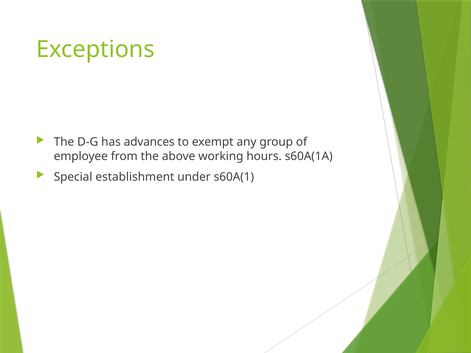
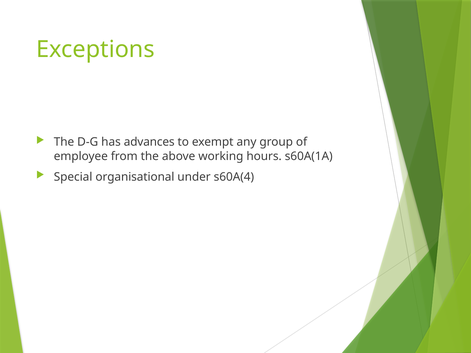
establishment: establishment -> organisational (135, 177)
s60A(1: s60A(1 -> s60A(4 (234, 177)
